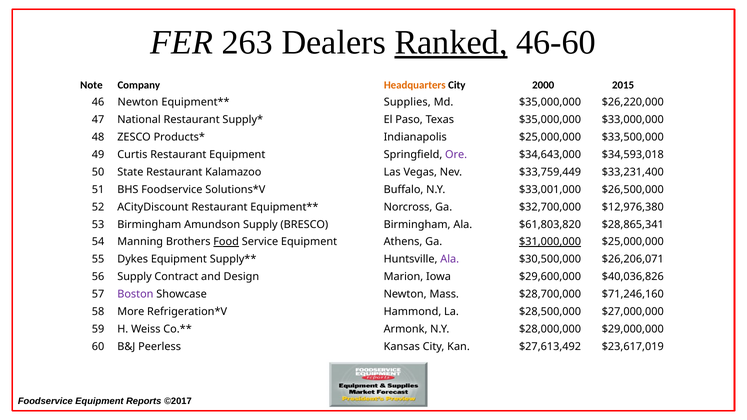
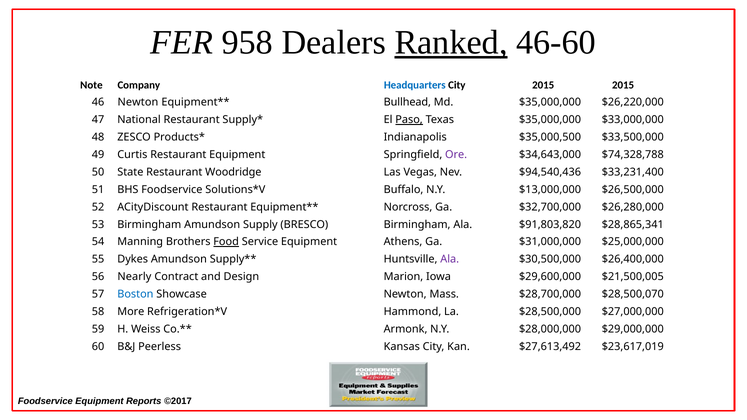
263: 263 -> 958 (247, 43)
Headquarters colour: orange -> blue (415, 85)
City 2000: 2000 -> 2015 (543, 85)
Supplies: Supplies -> Bullhead (407, 102)
Paso underline: none -> present (409, 120)
Indianapolis $25,000,000: $25,000,000 -> $35,000,500 (550, 137)
$34,593,018: $34,593,018 -> $74,328,788 (633, 155)
Kalamazoo: Kalamazoo -> Woodridge (233, 172)
$33,759,449: $33,759,449 -> $94,540,436 (550, 172)
$33,001,000: $33,001,000 -> $13,000,000 (550, 190)
$12,976,380: $12,976,380 -> $26,280,000 (633, 207)
$61,803,820: $61,803,820 -> $91,803,820 (550, 225)
$31,000,000 underline: present -> none (550, 242)
Dykes Equipment: Equipment -> Amundson (179, 259)
$26,206,071: $26,206,071 -> $26,400,000 (633, 259)
56 Supply: Supply -> Nearly (134, 277)
$40,036,826: $40,036,826 -> $21,500,005 (633, 277)
Boston colour: purple -> blue (135, 294)
$71,246,160: $71,246,160 -> $28,500,070 (633, 294)
